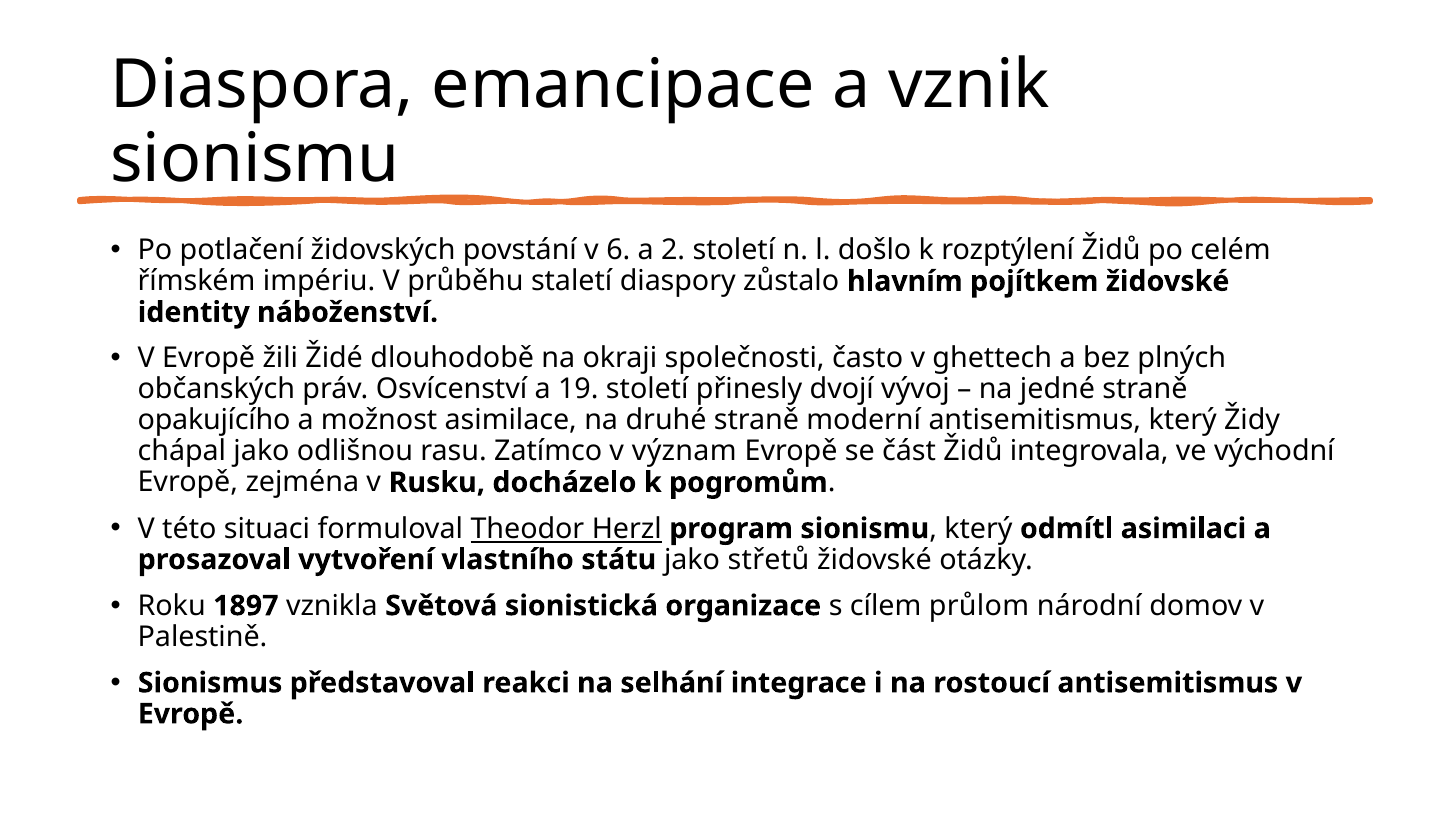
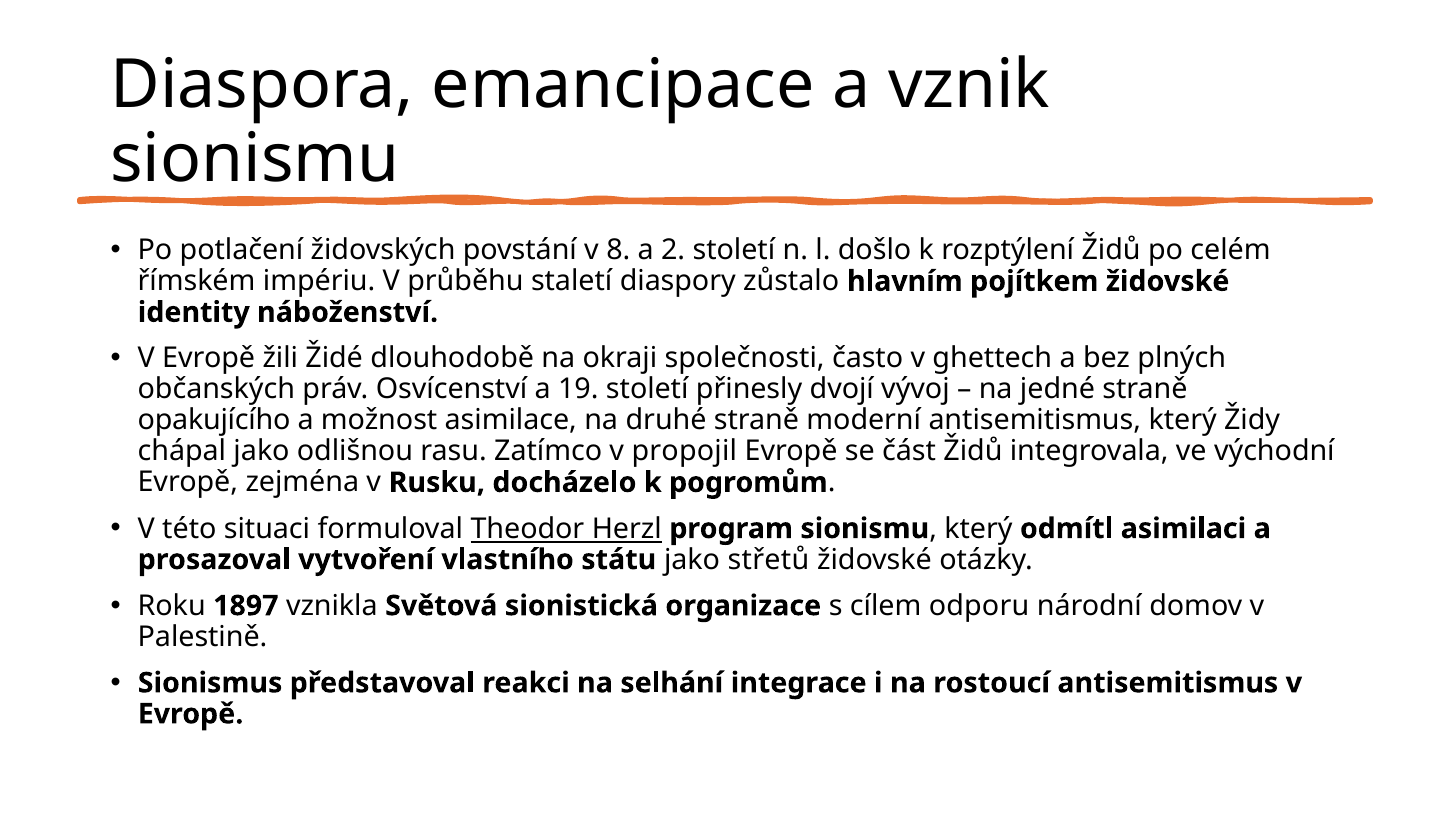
6: 6 -> 8 (618, 250)
význam: význam -> propojil (684, 451)
průlom: průlom -> odporu (979, 606)
